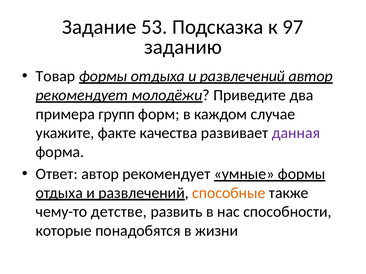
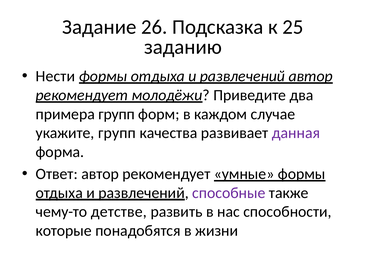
53: 53 -> 26 (154, 27)
97: 97 -> 25 (293, 27)
Товар: Товар -> Нести (55, 76)
укажите факте: факте -> групп (117, 133)
способные colour: orange -> purple (229, 193)
